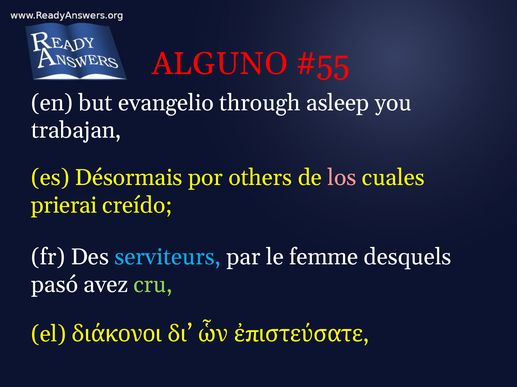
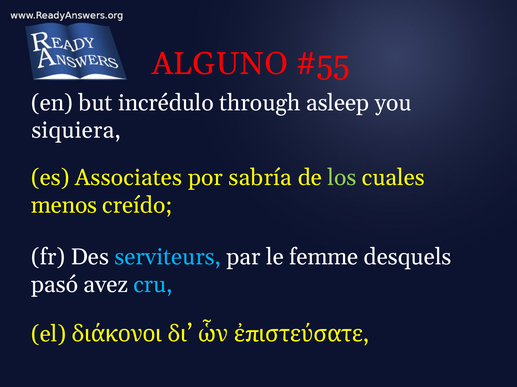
evangelio: evangelio -> incrédulo (166, 103)
trabajan: trabajan -> siquiera (76, 131)
Désormais: Désormais -> Associates (129, 178)
others: others -> sabría (260, 178)
los colour: pink -> light green (342, 178)
prierai: prierai -> menos (64, 206)
cru colour: light green -> light blue (153, 285)
